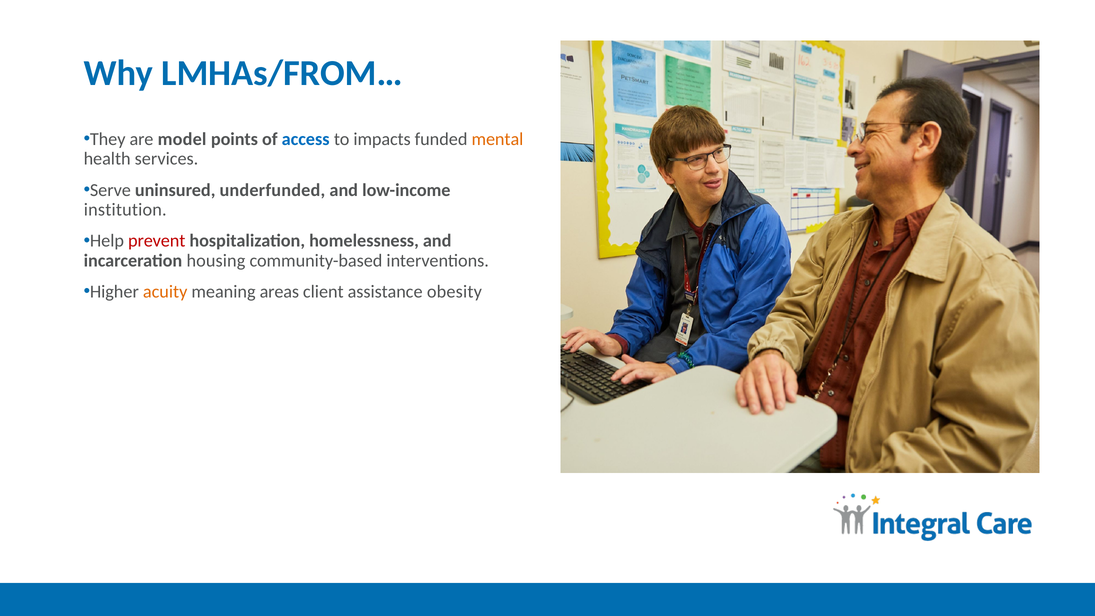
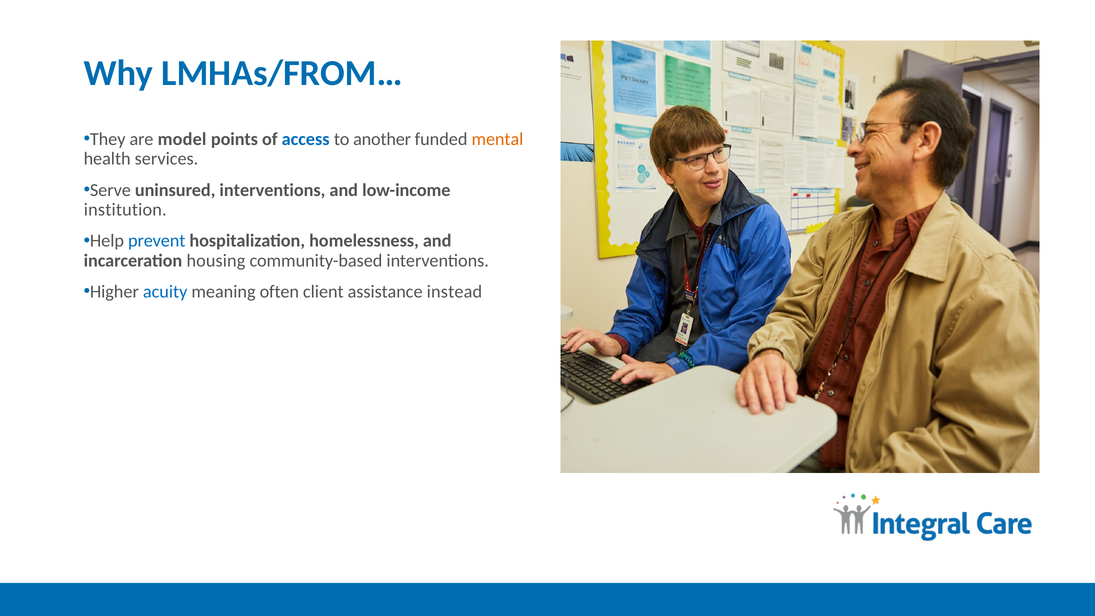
impacts: impacts -> another (382, 139)
uninsured underfunded: underfunded -> interventions (272, 190)
prevent colour: red -> blue (157, 241)
acuity colour: orange -> blue (165, 292)
areas: areas -> often (279, 292)
obesity: obesity -> instead (454, 292)
